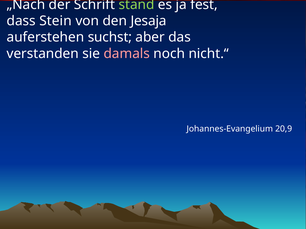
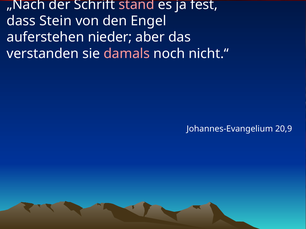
stand colour: light green -> pink (137, 5)
Jesaja: Jesaja -> Engel (148, 21)
suchst: suchst -> nieder (110, 37)
